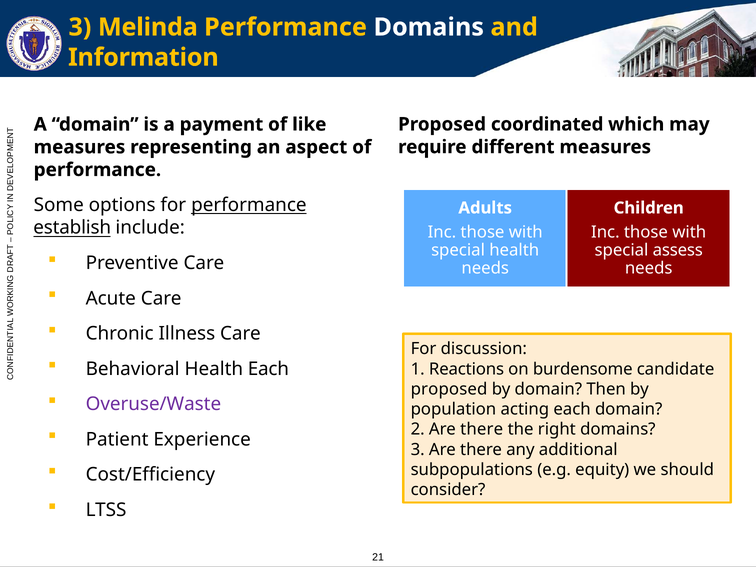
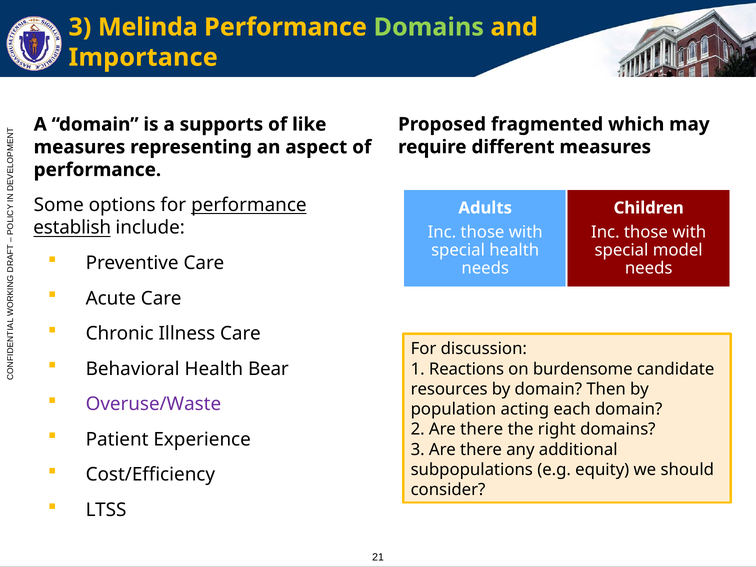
Domains colour: white -> light green (429, 27)
Information: Information -> Importance (143, 57)
coordinated: coordinated -> fragmented (547, 124)
payment: payment -> supports (221, 124)
assess: assess -> model (678, 250)
Health Each: Each -> Bear (268, 369)
proposed: proposed -> resources (449, 389)
